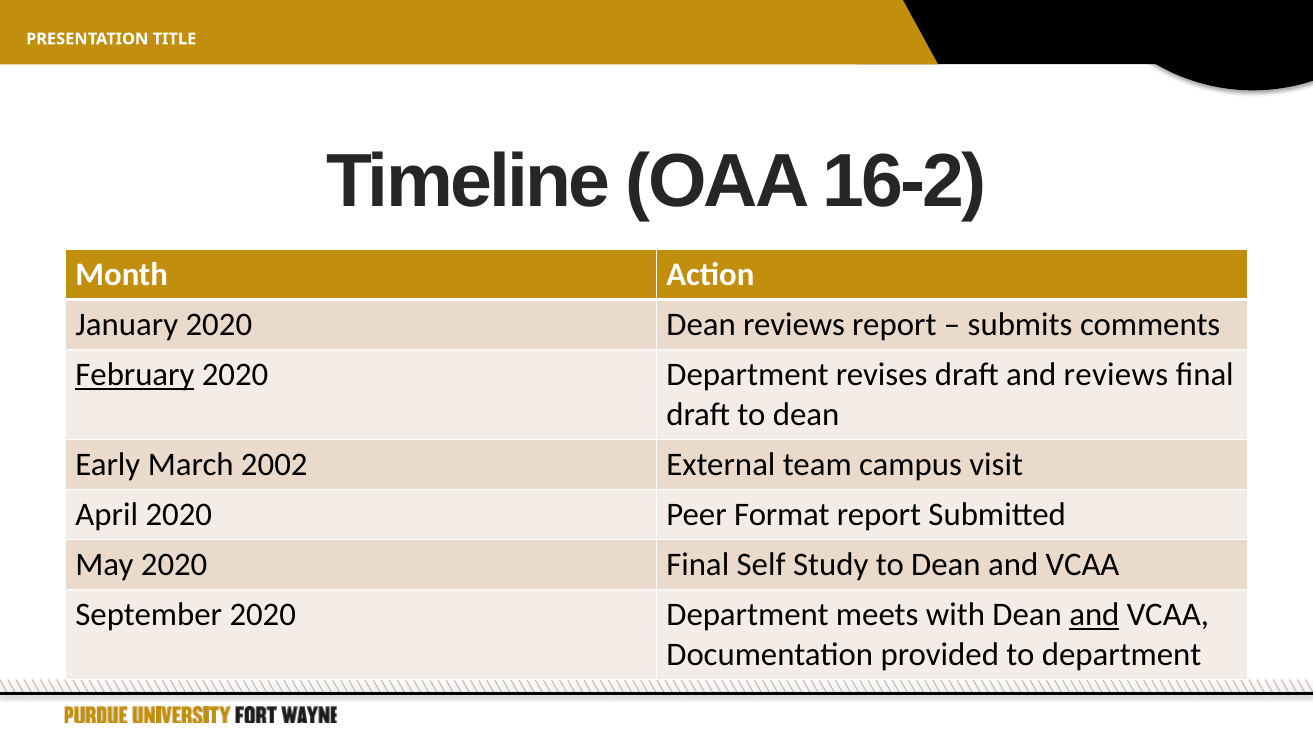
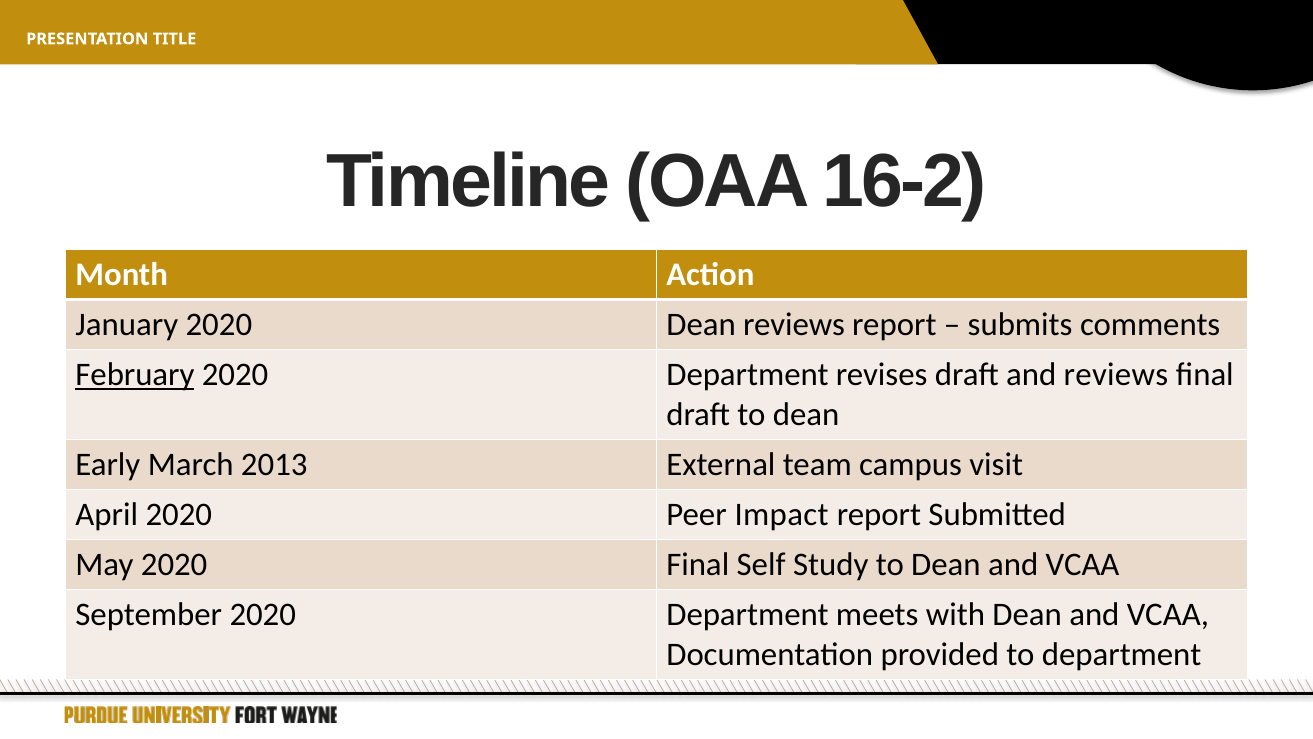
2002: 2002 -> 2013 (274, 465)
Format: Format -> Impact (782, 514)
and underline: present -> none (1094, 614)
